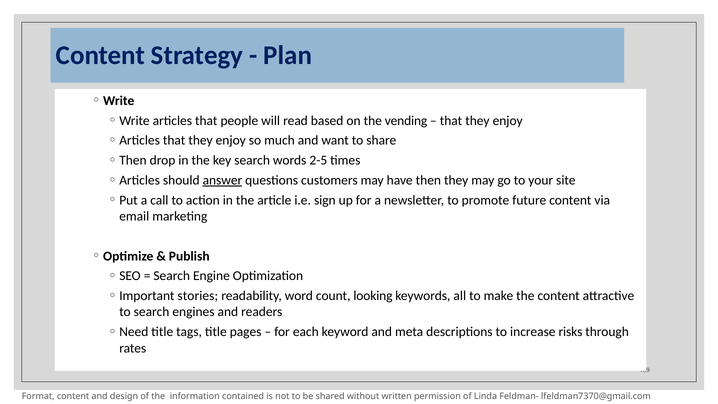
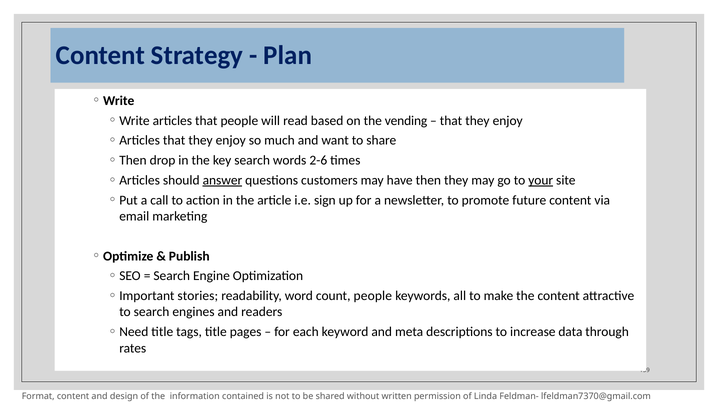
2-5: 2-5 -> 2-6 (318, 160)
your underline: none -> present (541, 180)
count looking: looking -> people (373, 296)
risks: risks -> data (570, 332)
